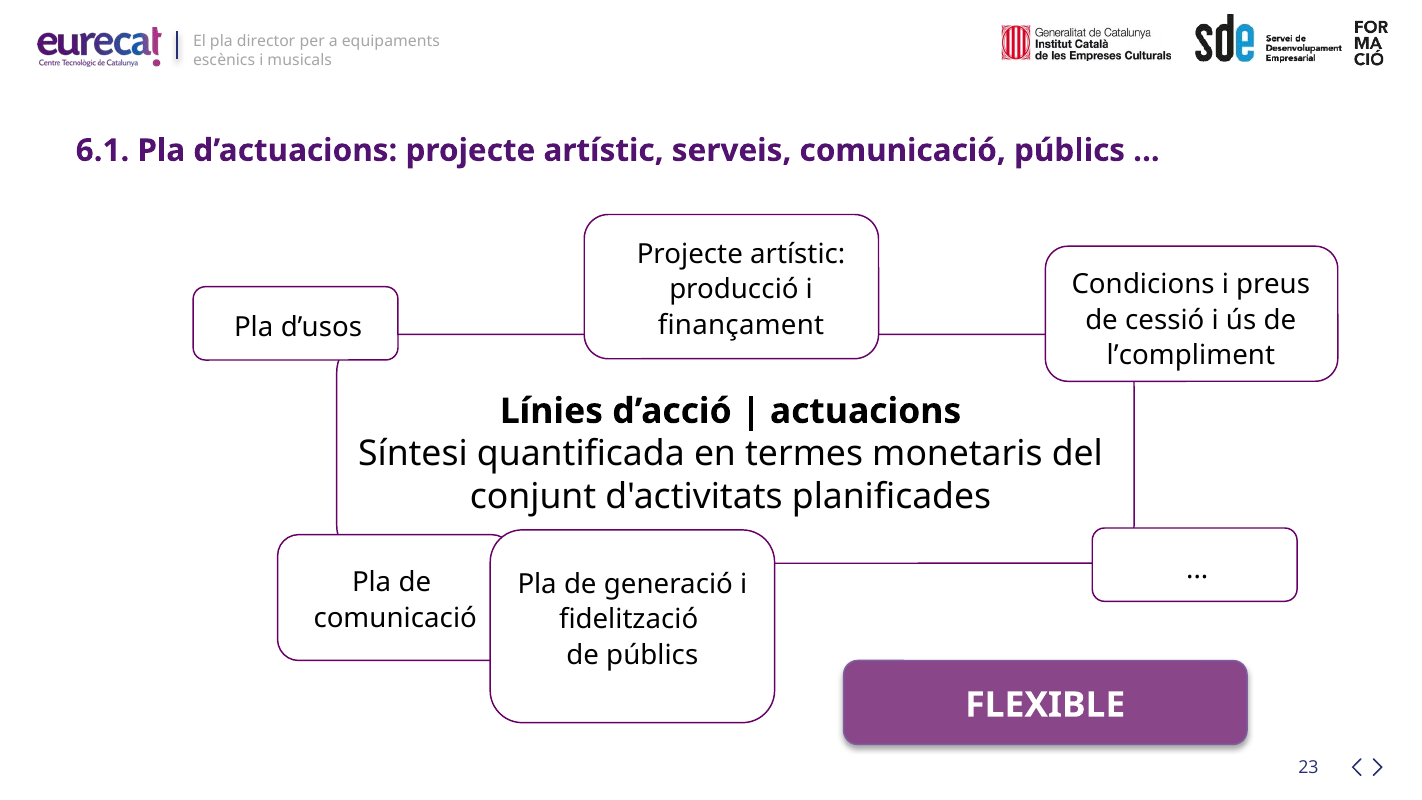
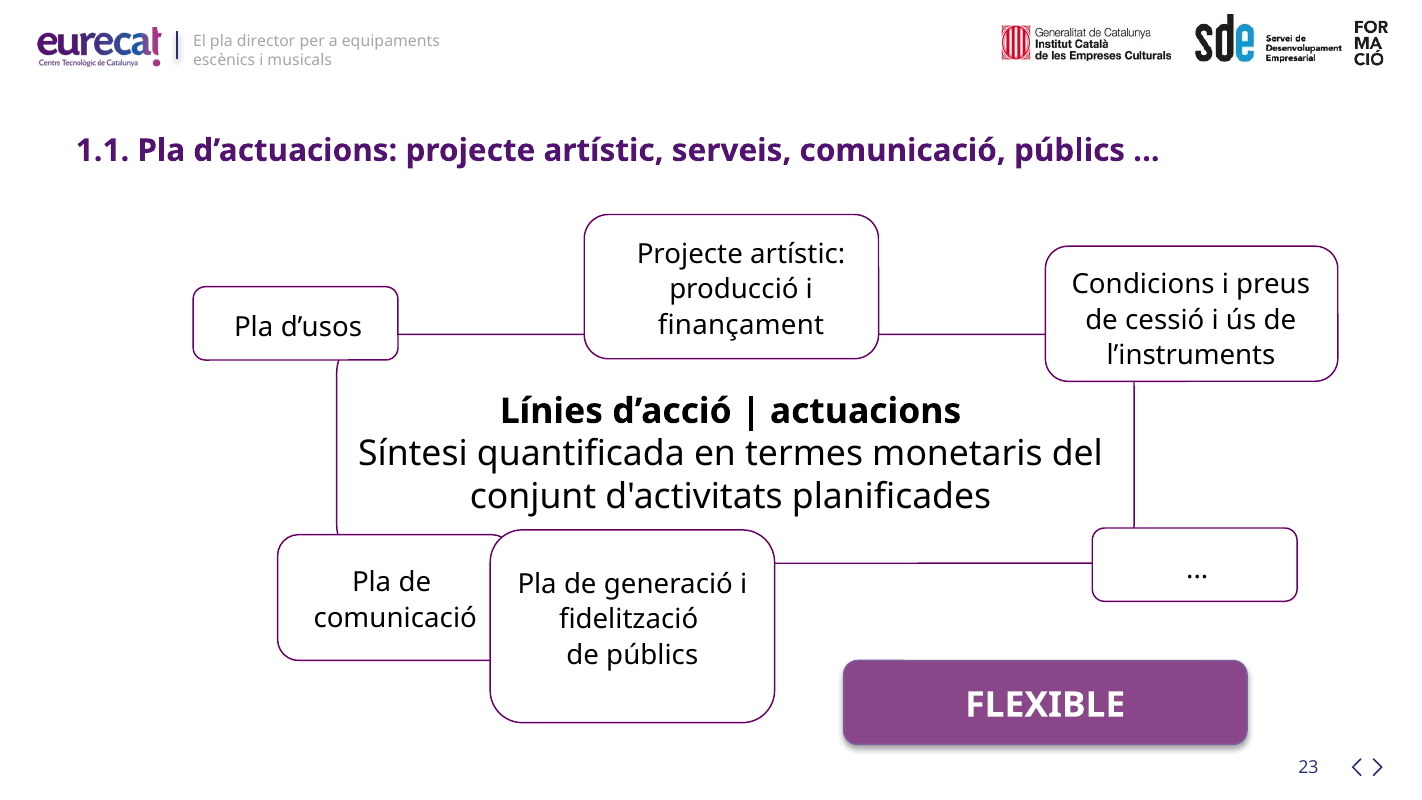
6.1: 6.1 -> 1.1 (103, 150)
l’compliment: l’compliment -> l’instruments (1191, 356)
